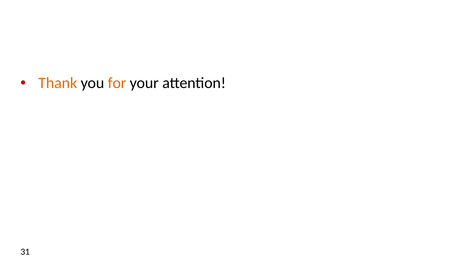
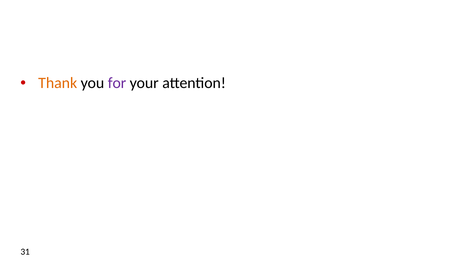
for colour: orange -> purple (117, 83)
